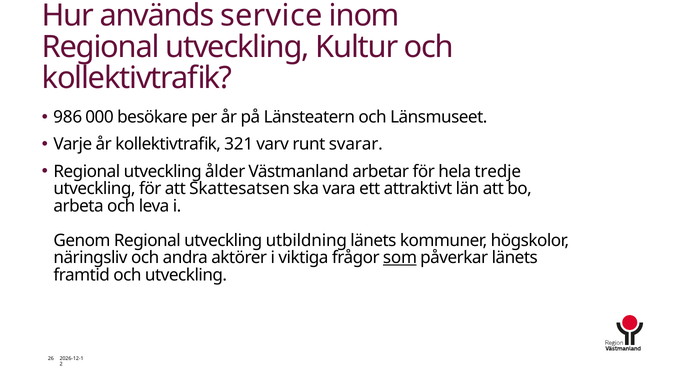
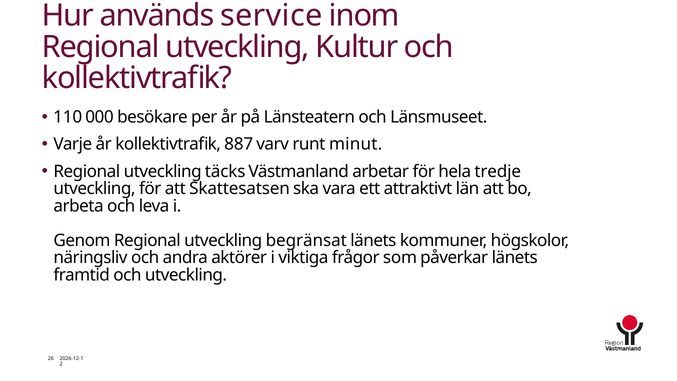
986: 986 -> 110 (68, 117)
321: 321 -> 887 (239, 144)
svarar: svarar -> minut (356, 144)
ålder: ålder -> täcks (225, 171)
utbildning: utbildning -> begränsat (306, 240)
som underline: present -> none (400, 258)
